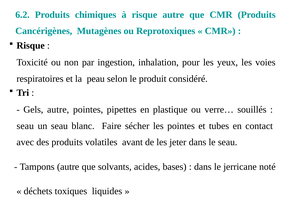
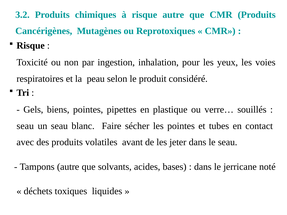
6.2: 6.2 -> 3.2 (22, 15)
Gels autre: autre -> biens (58, 110)
